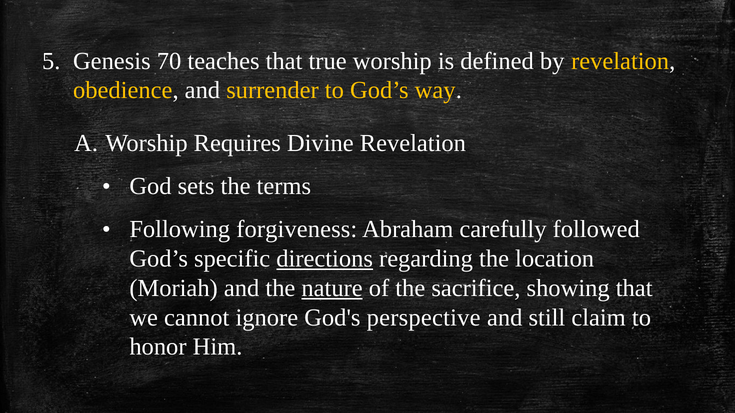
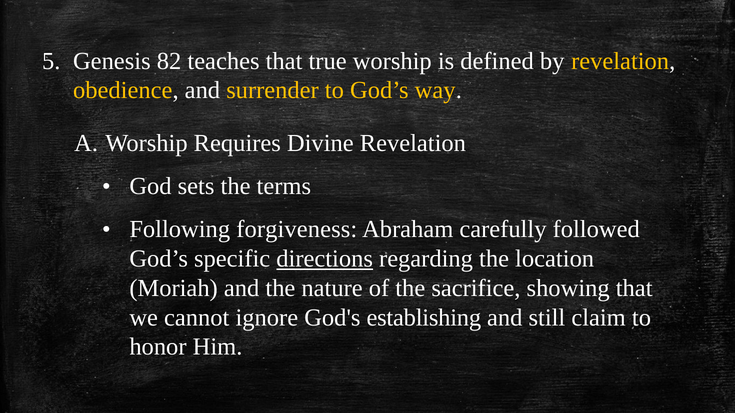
70: 70 -> 82 (169, 61)
nature underline: present -> none (332, 288)
perspective: perspective -> establishing (424, 318)
